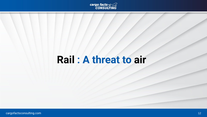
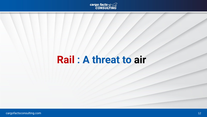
Rail colour: black -> red (66, 60)
